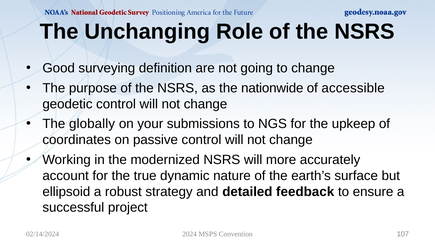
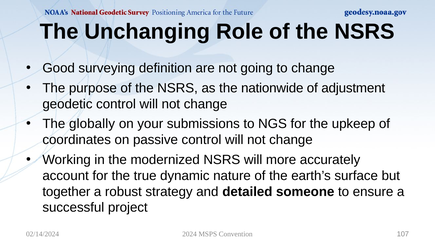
accessible: accessible -> adjustment (353, 88)
ellipsoid: ellipsoid -> together (66, 191)
feedback: feedback -> someone (305, 191)
